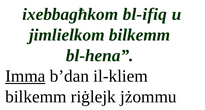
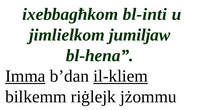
bl-ifiq: bl-ifiq -> bl-inti (145, 14)
jimlielkom bilkemm: bilkemm -> jumiljaw (140, 35)
il-kliem underline: none -> present (121, 76)
